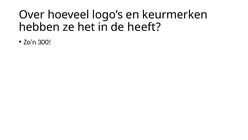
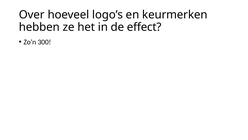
heeft: heeft -> effect (144, 27)
